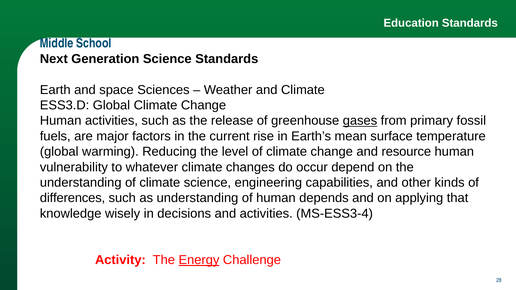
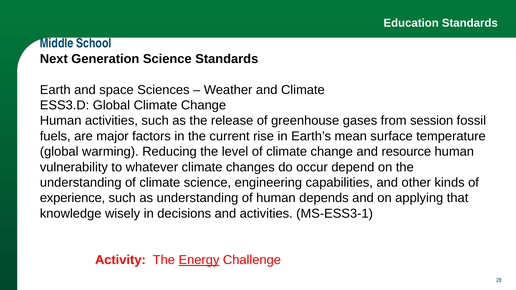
gases underline: present -> none (360, 121)
primary: primary -> session (432, 121)
differences: differences -> experience (73, 198)
MS-ESS3-4: MS-ESS3-4 -> MS-ESS3-1 (335, 214)
